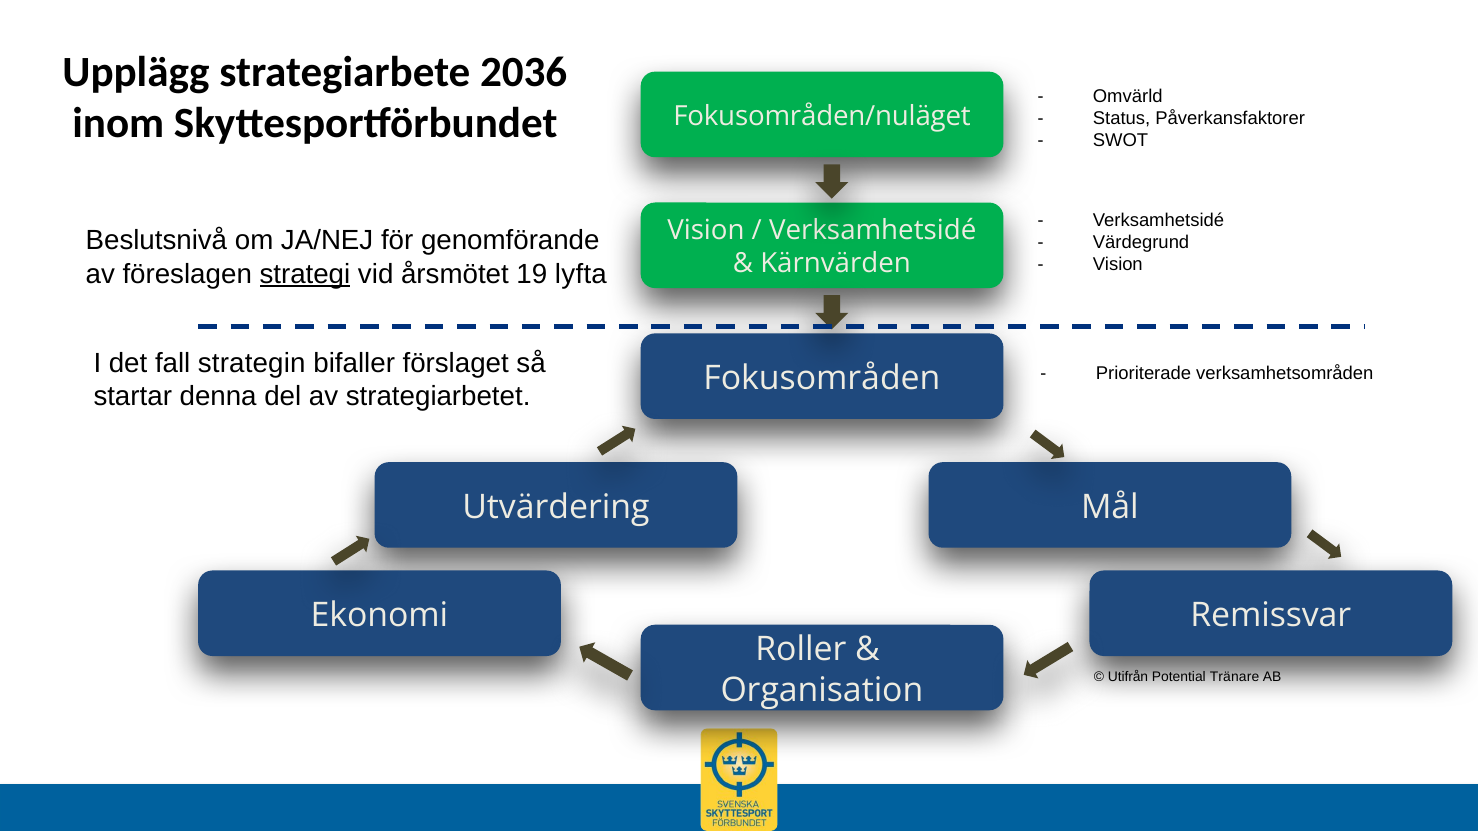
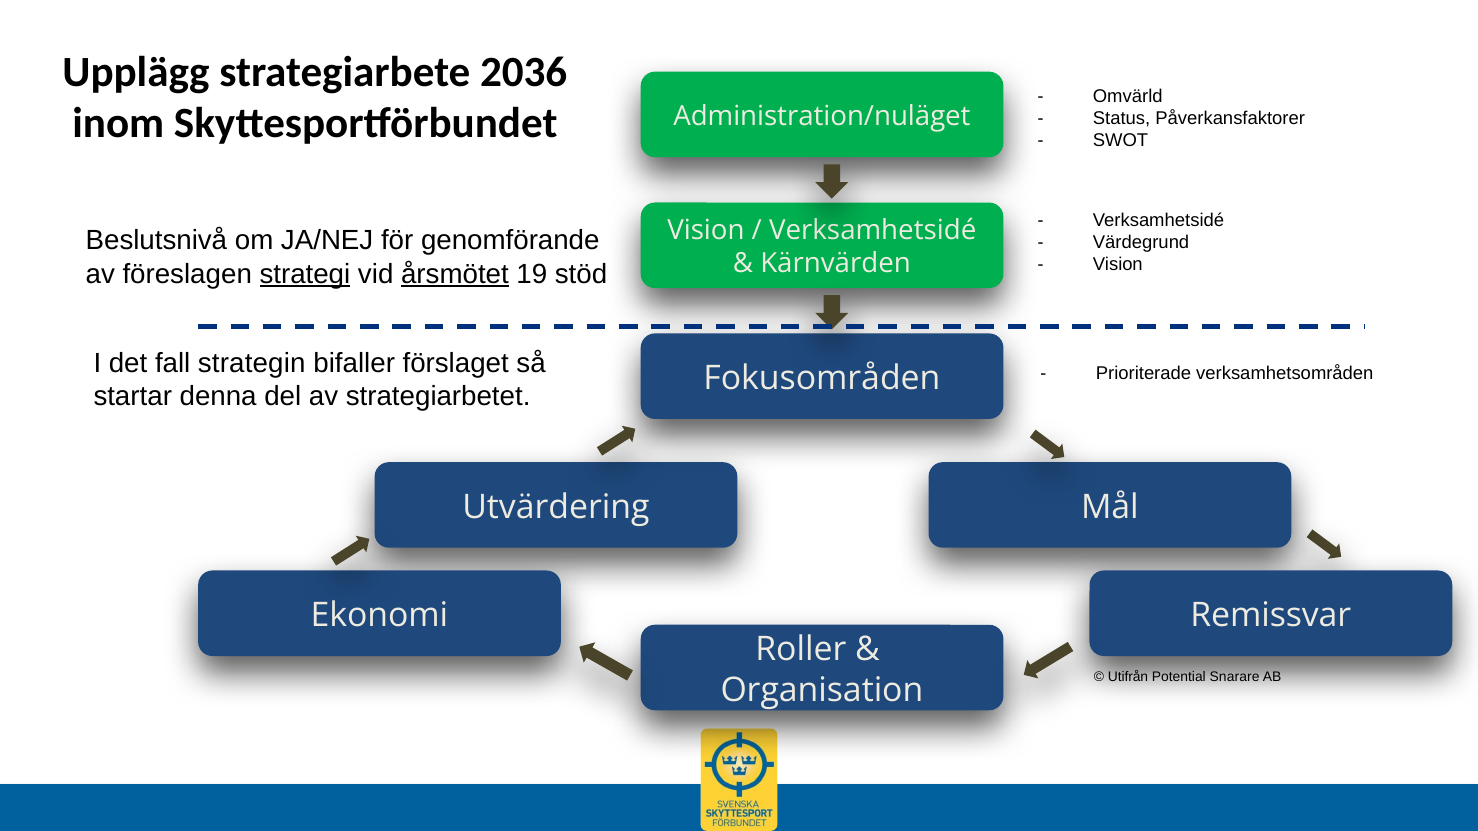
Fokusområden/nuläget: Fokusområden/nuläget -> Administration/nuläget (822, 116)
årsmötet underline: none -> present (455, 274)
lyfta: lyfta -> stöd (581, 274)
Tränare: Tränare -> Snarare (1235, 677)
